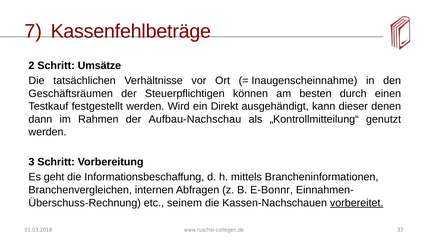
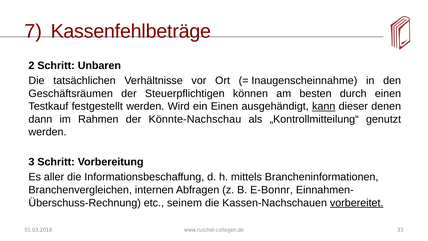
Umsätze: Umsätze -> Unbaren (99, 66)
ein Direkt: Direkt -> Einen (224, 106)
kann underline: none -> present (324, 106)
Aufbau-Nachschau: Aufbau-Nachschau -> Könnte-Nachschau (195, 119)
geht: geht -> aller (54, 177)
